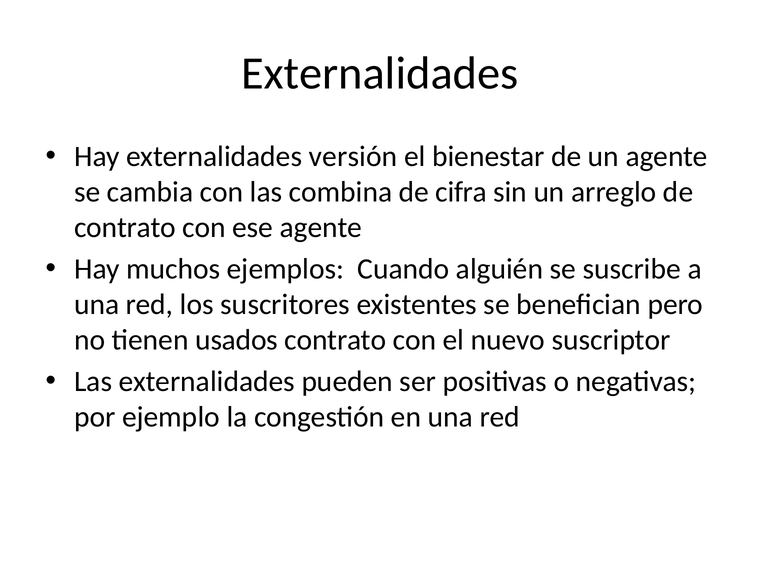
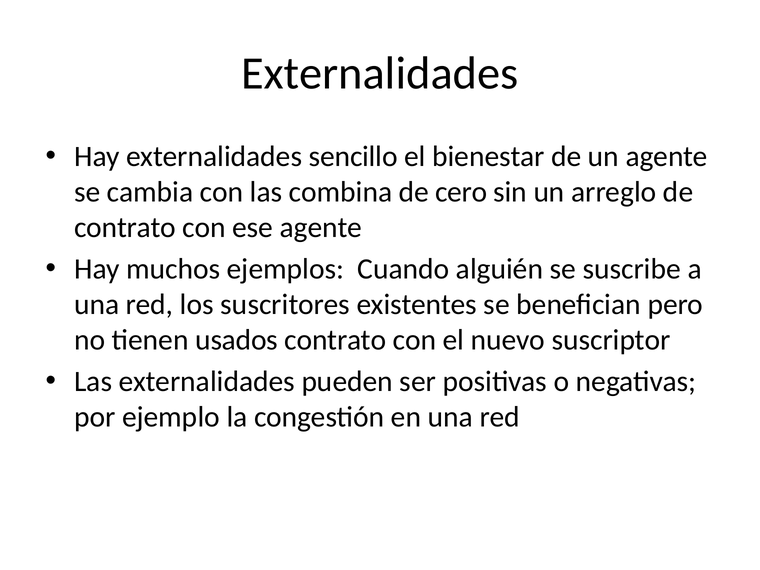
versión: versión -> sencillo (353, 157)
cifra: cifra -> cero (461, 192)
